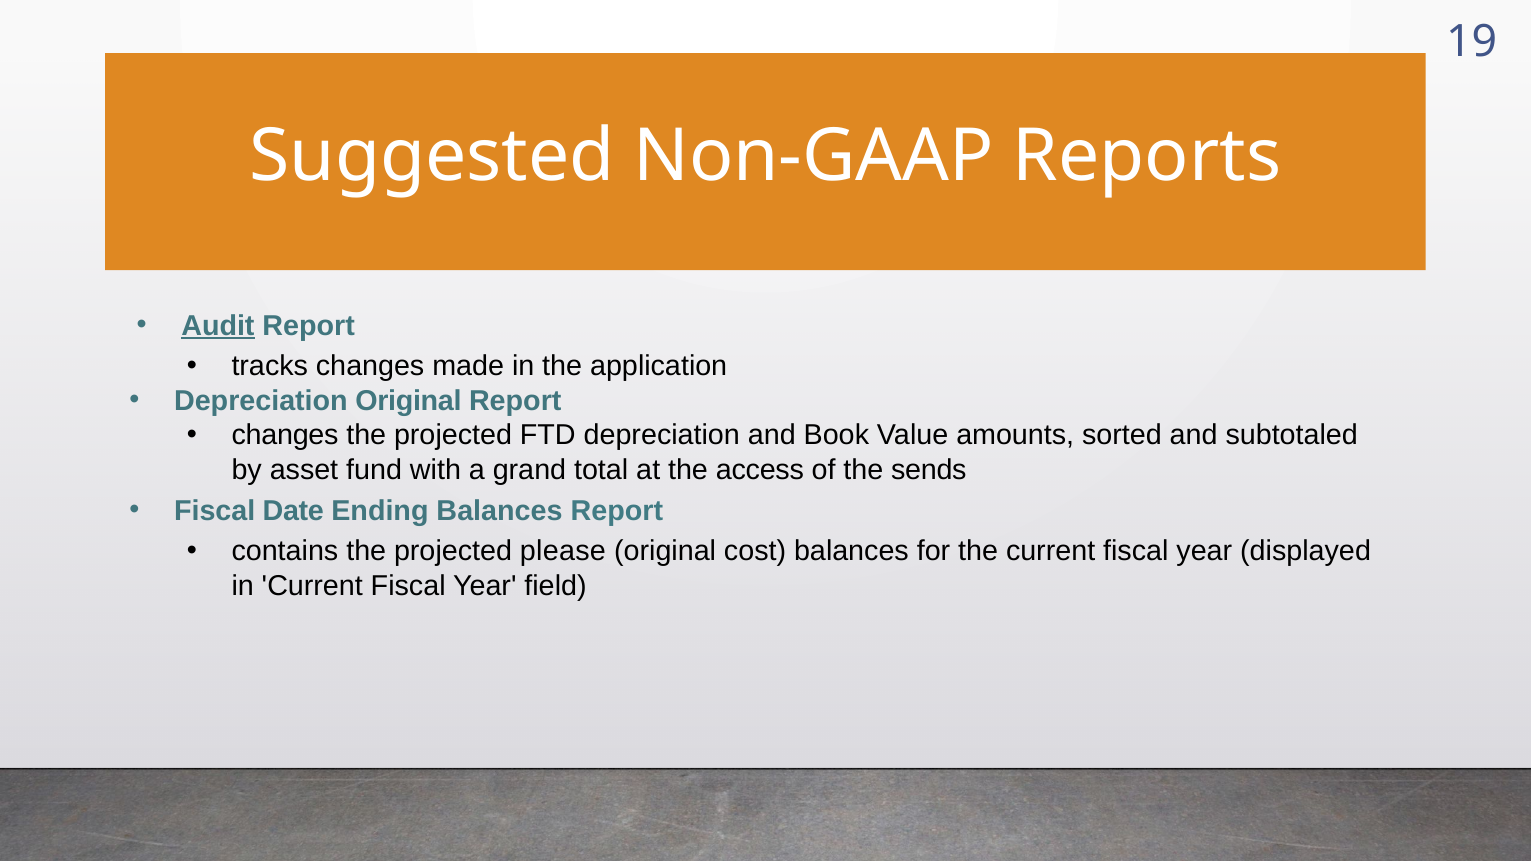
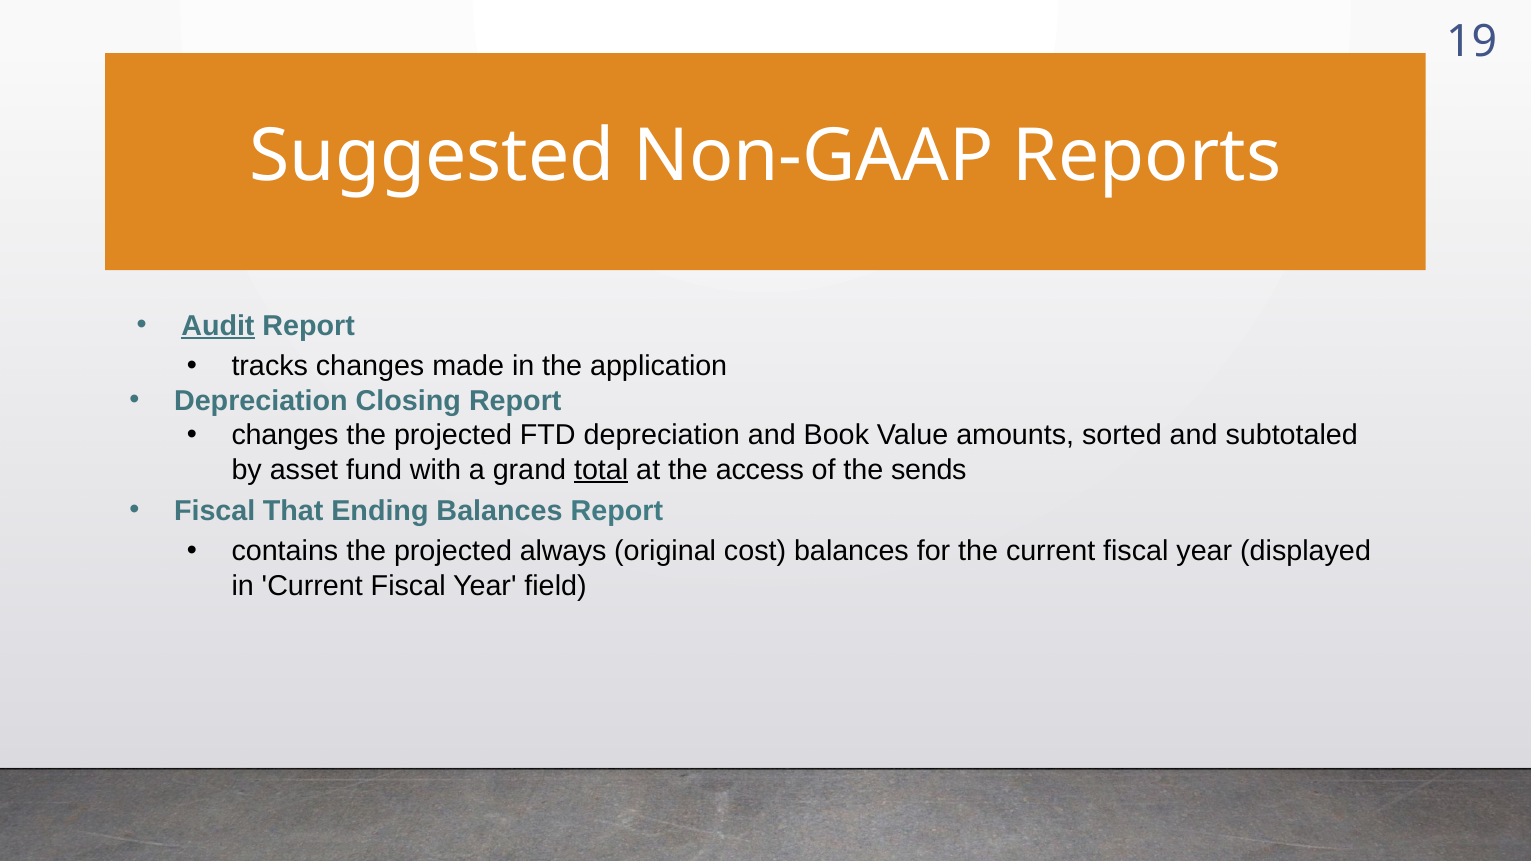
Depreciation Original: Original -> Closing (408, 401)
total underline: none -> present (601, 470)
Date: Date -> That (293, 511)
please: please -> always (563, 552)
